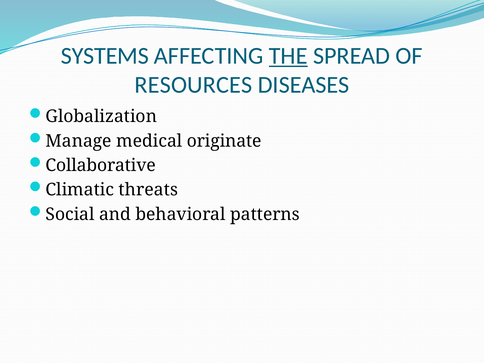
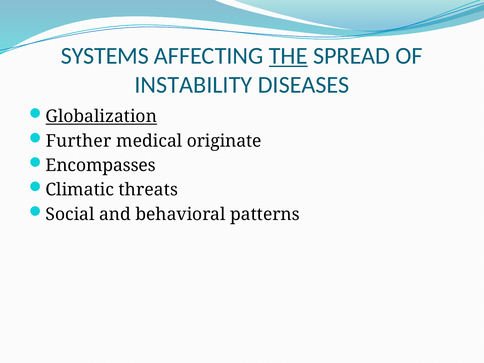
RESOURCES: RESOURCES -> INSTABILITY (193, 85)
Globalization underline: none -> present (101, 117)
Manage: Manage -> Further (79, 141)
Collaborative: Collaborative -> Encompasses (101, 165)
